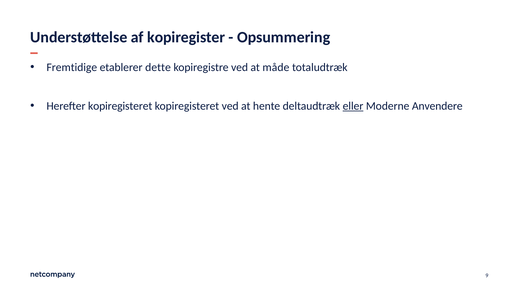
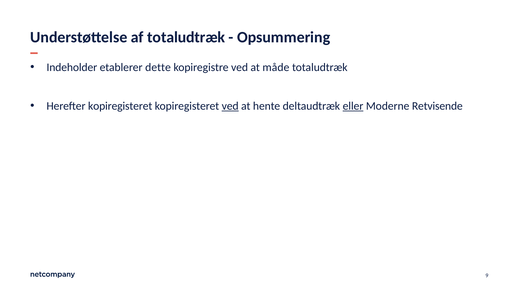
af kopiregister: kopiregister -> totaludtræk (186, 37)
Fremtidige: Fremtidige -> Indeholder (72, 67)
ved underline: none -> present (230, 106)
Anvendere: Anvendere -> Retvisende (437, 106)
